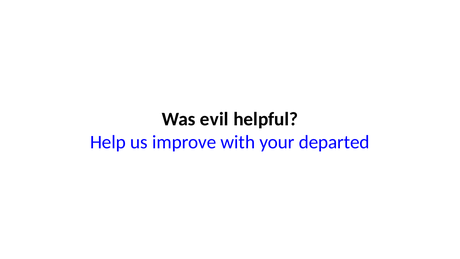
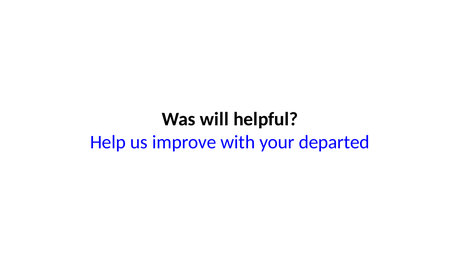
evil: evil -> will (214, 119)
